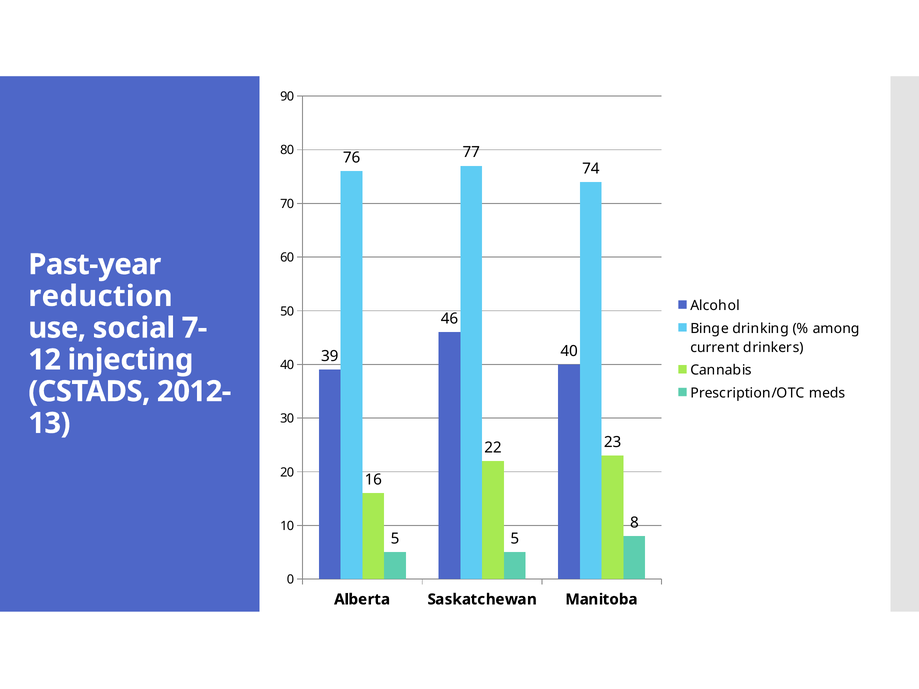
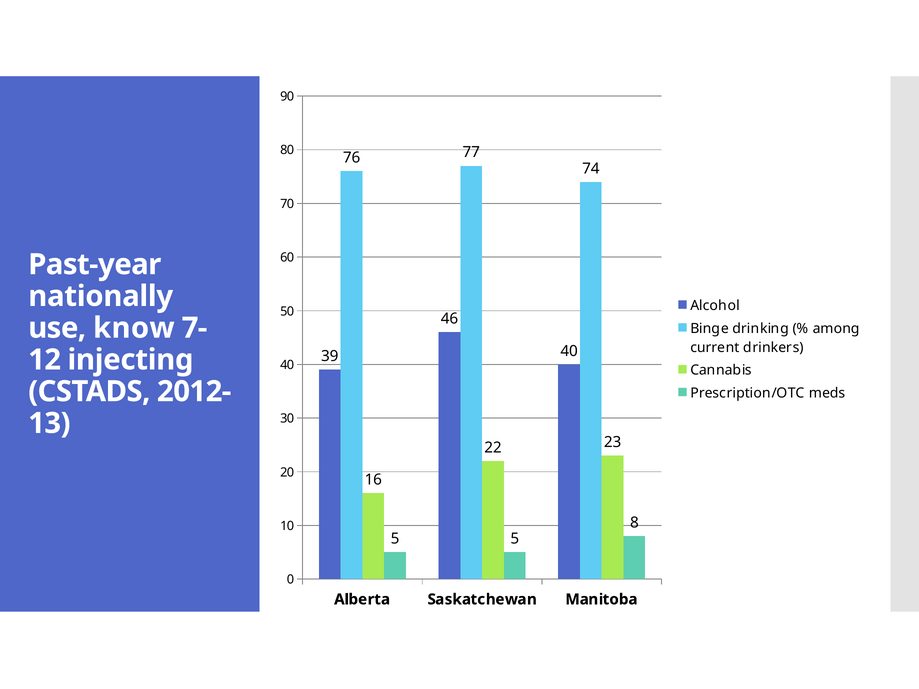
reduction: reduction -> nationally (101, 296)
social: social -> know (134, 328)
